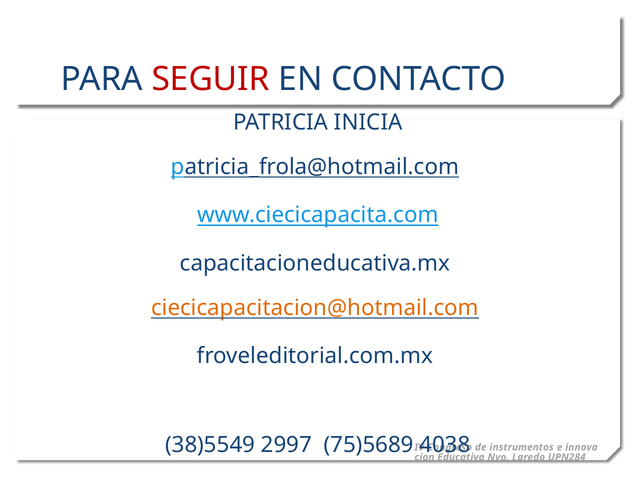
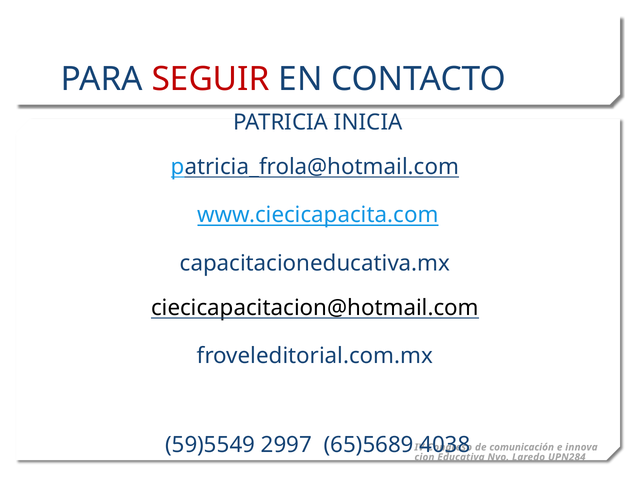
ciecicapacitacion@hotmail.com colour: orange -> black (315, 308)
38)5549: 38)5549 -> 59)5549 (210, 445)
75)5689: 75)5689 -> 65)5689 (369, 445)
instrumentos: instrumentos -> comunicación (522, 447)
